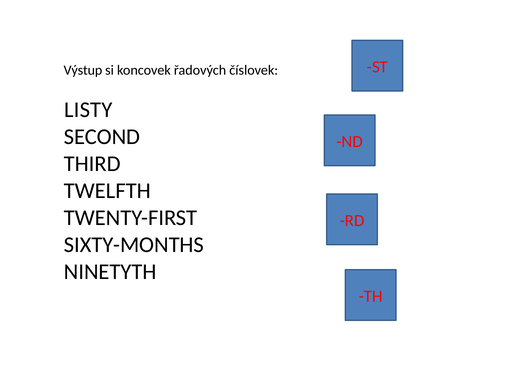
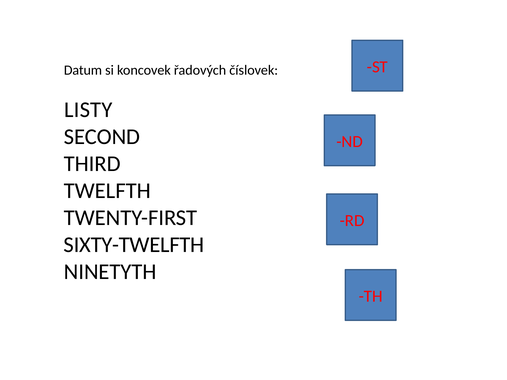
Výstup: Výstup -> Datum (83, 70)
SIXTY-MONTHS: SIXTY-MONTHS -> SIXTY-TWELFTH (134, 245)
